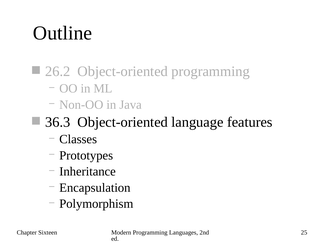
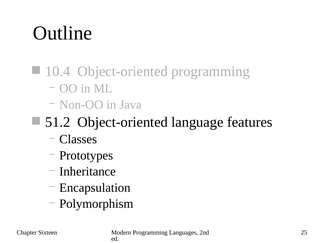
26.2: 26.2 -> 10.4 (58, 71)
36.3: 36.3 -> 51.2 (58, 122)
